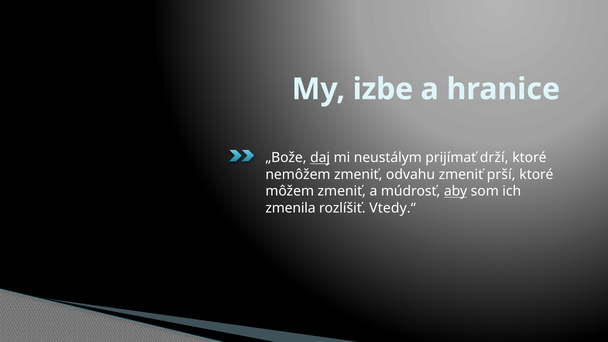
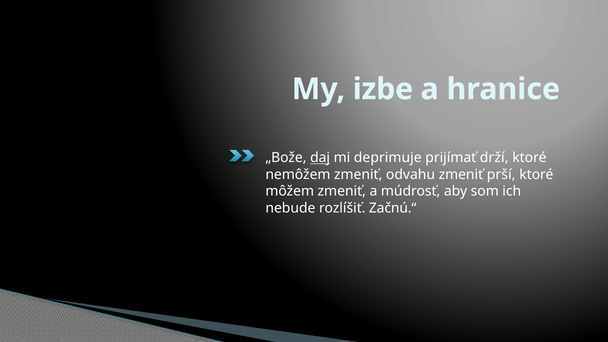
neustálym: neustálym -> deprimuje (388, 158)
aby underline: present -> none (456, 191)
zmenila: zmenila -> nebude (290, 208)
Vtedy.“: Vtedy.“ -> Začnú.“ (393, 208)
